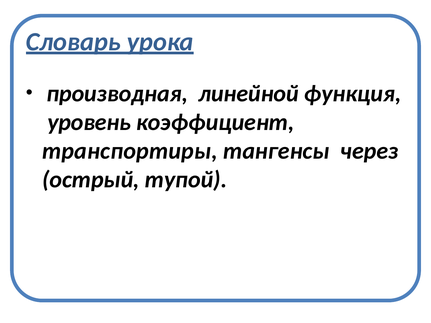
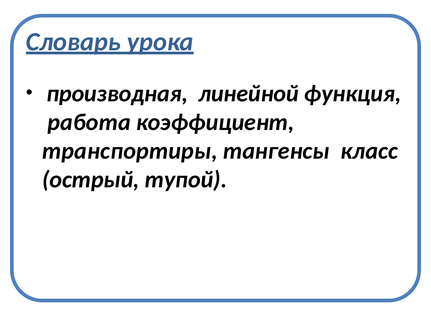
уровень: уровень -> работа (89, 122)
через: через -> класс (369, 151)
